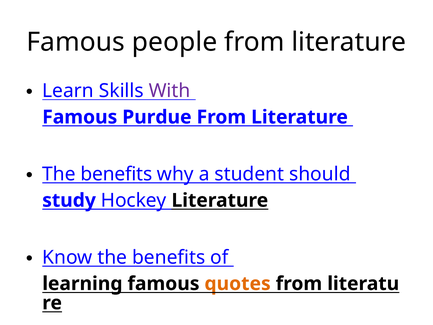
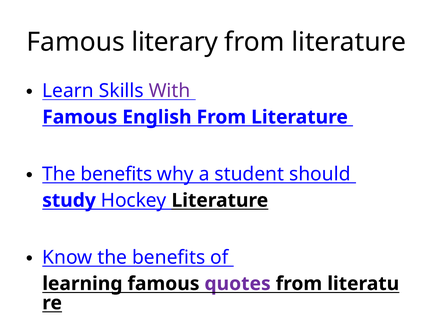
people: people -> literary (175, 42)
Purdue: Purdue -> English (157, 117)
quotes colour: orange -> purple (238, 283)
